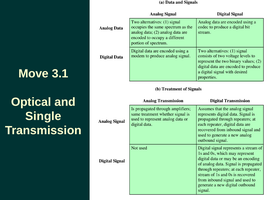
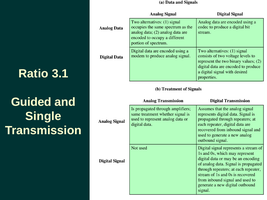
Move: Move -> Ratio (33, 74)
Optical: Optical -> Guided (31, 102)
